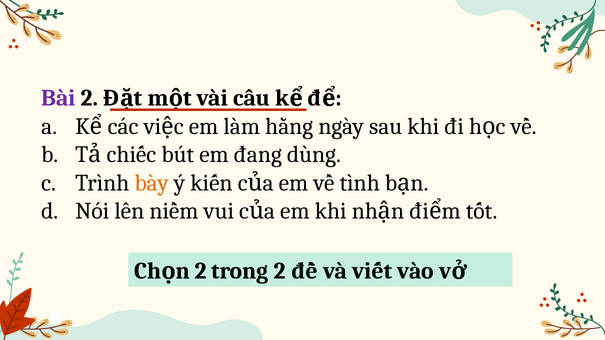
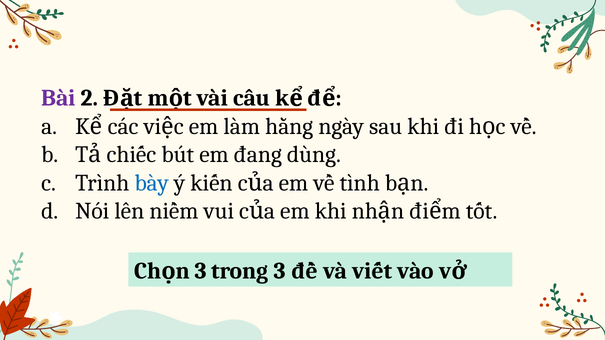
bày colour: orange -> blue (152, 183)
2: 2 -> 3 (201, 271)
trong 2: 2 -> 3 (280, 271)
